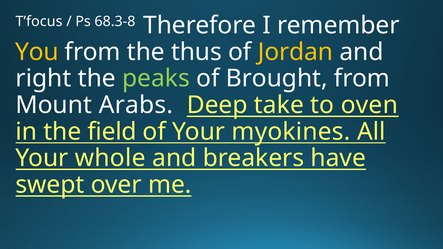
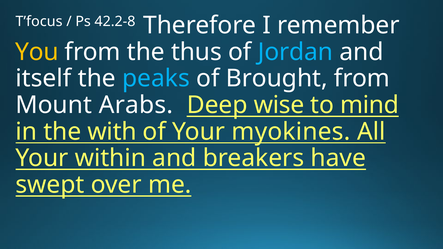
68.3-8: 68.3-8 -> 42.2-8 (115, 22)
Jordan colour: yellow -> light blue (295, 52)
right: right -> itself (43, 79)
peaks colour: light green -> light blue (156, 79)
take: take -> wise (279, 105)
oven: oven -> mind (370, 105)
field: field -> with (112, 132)
whole: whole -> within (110, 158)
